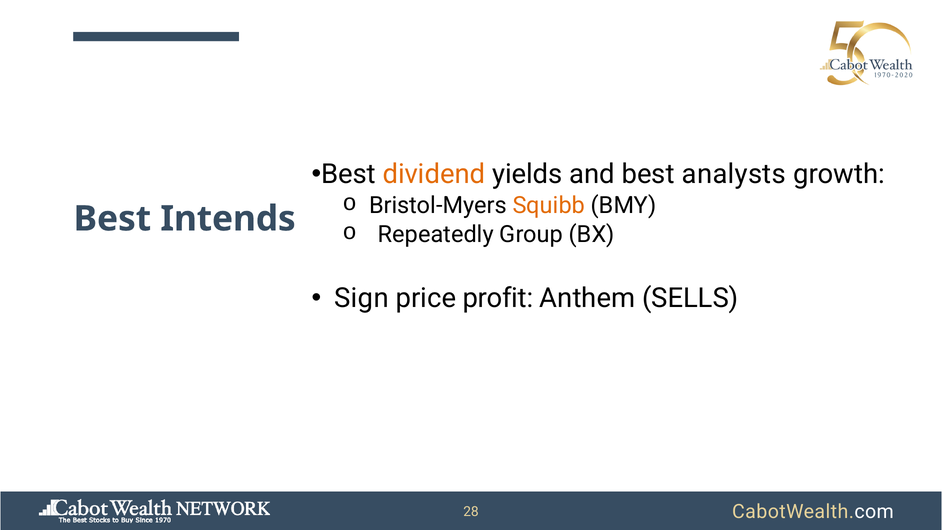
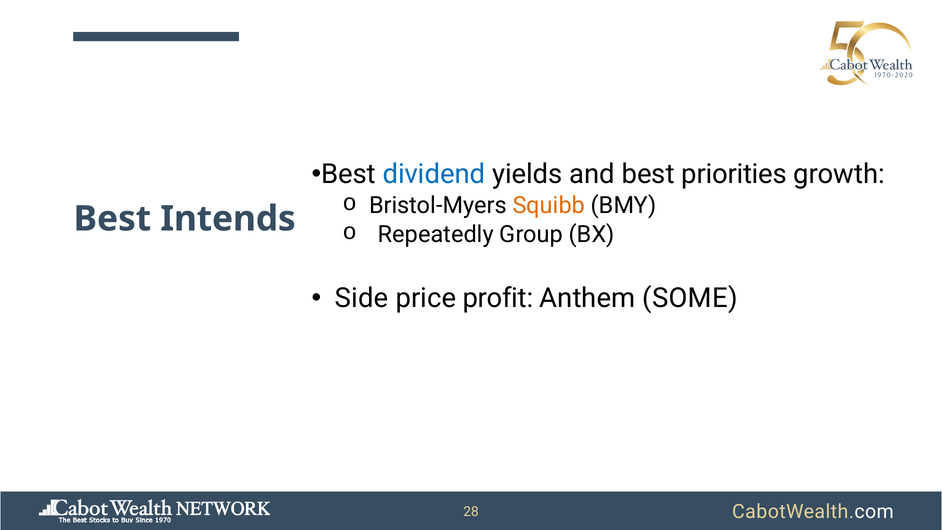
dividend colour: orange -> blue (434, 174)
analysts: analysts -> priorities (734, 174)
Sign: Sign -> Side (362, 298)
SELLS: SELLS -> SOME (690, 298)
